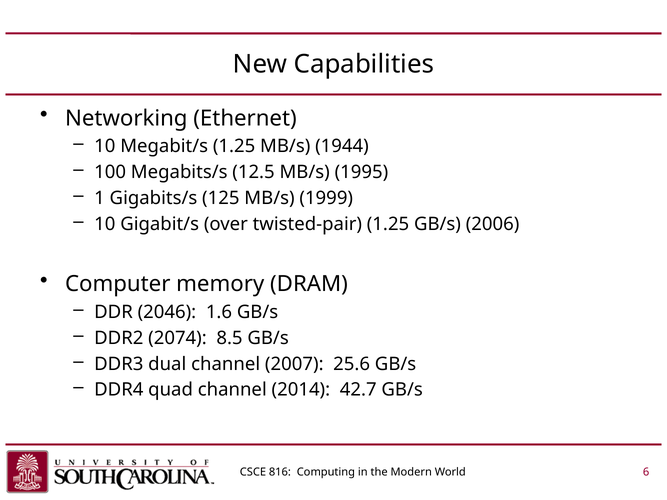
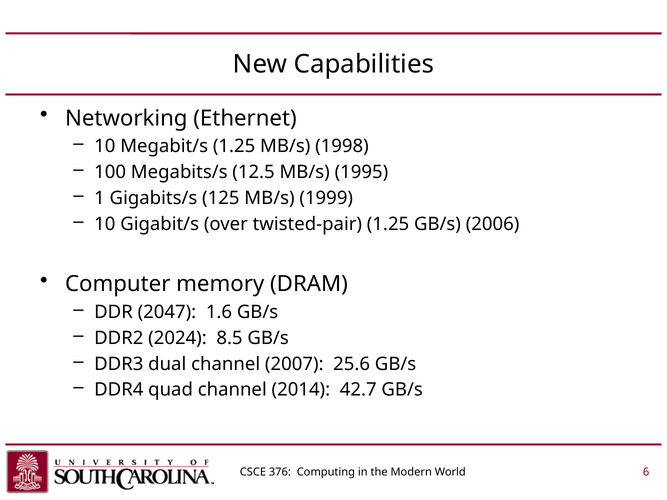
1944: 1944 -> 1998 (342, 146)
2046: 2046 -> 2047 (167, 312)
2074: 2074 -> 2024 (177, 338)
816: 816 -> 376 (280, 472)
